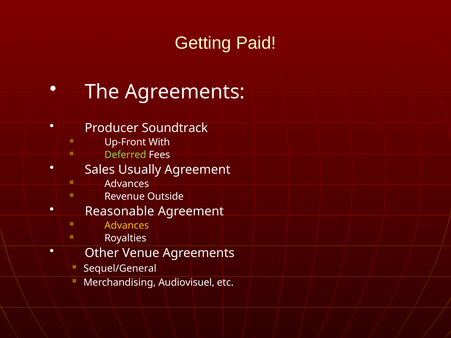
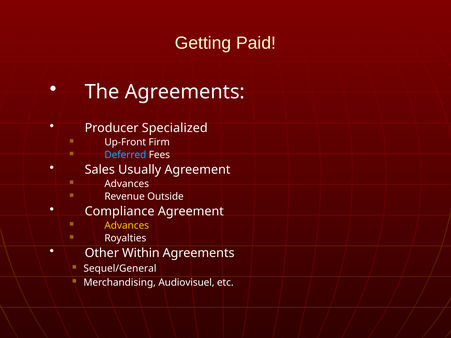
Soundtrack: Soundtrack -> Specialized (175, 128)
With: With -> Firm (159, 142)
Deferred colour: light green -> light blue (125, 155)
Reasonable: Reasonable -> Compliance (120, 211)
Venue: Venue -> Within (141, 253)
